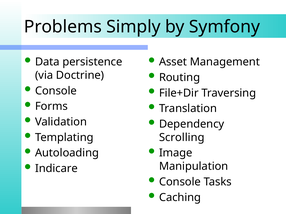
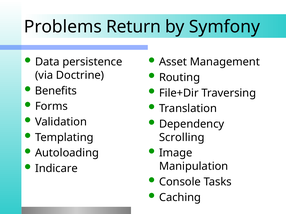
Simply: Simply -> Return (134, 27)
Console: Console -> Benefits (56, 91)
